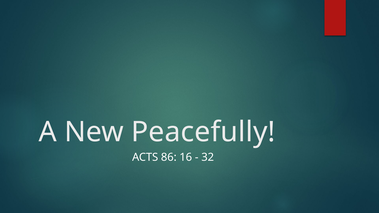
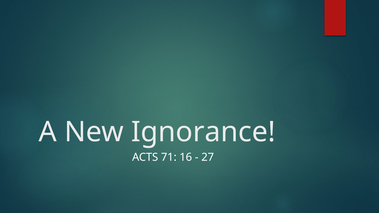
Peacefully: Peacefully -> Ignorance (203, 132)
86: 86 -> 71 (169, 157)
32: 32 -> 27 (208, 157)
